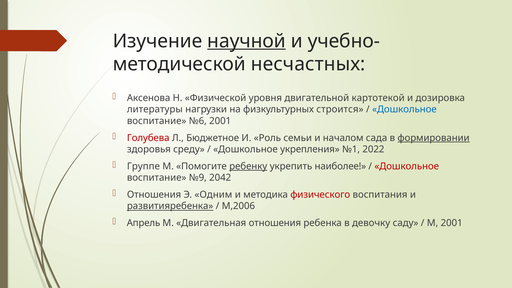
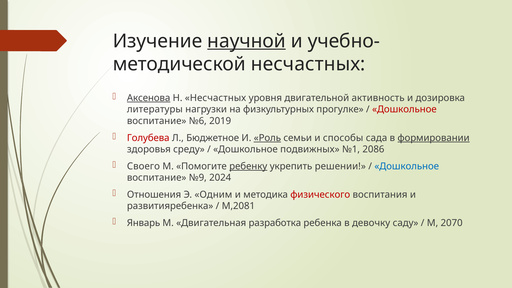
Аксенова underline: none -> present (149, 98)
Н Физической: Физической -> Несчастных (216, 98)
картотекой: картотекой -> активность (378, 98)
строится: строится -> прогулке (340, 109)
Дошкольное colour: blue -> red (404, 109)
№6 2001: 2001 -> 2019 (220, 121)
Роль underline: none -> present (267, 138)
началом: началом -> способы (343, 138)
укрепления: укрепления -> подвижных (310, 149)
2022: 2022 -> 2086 (373, 149)
Группе: Группе -> Своего (143, 166)
наиболее: наиболее -> решении (340, 166)
Дошкольное colour: red -> blue (407, 166)
2042: 2042 -> 2024 (220, 178)
развитияребенка underline: present -> none (170, 206)
М,2006: М,2006 -> М,2081 (238, 206)
Апрель: Апрель -> Январь (144, 223)
Двигательная отношения: отношения -> разработка (275, 223)
М 2001: 2001 -> 2070 (452, 223)
